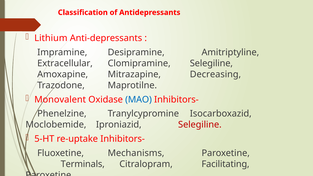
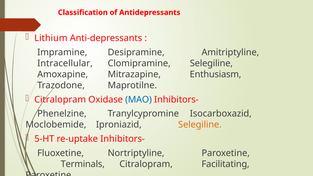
Extracellular: Extracellular -> Intracellular (65, 63)
Decreasing: Decreasing -> Enthusiasm (216, 74)
Monovalent: Monovalent -> Citralopram (60, 100)
Selegiline colour: red -> orange (200, 125)
Mechanisms: Mechanisms -> Nortriptyline (136, 153)
